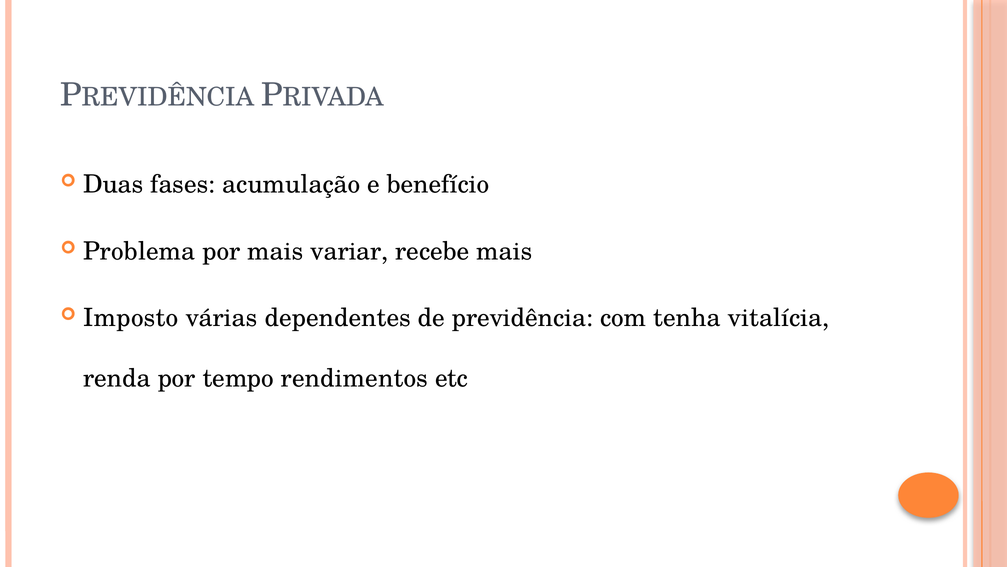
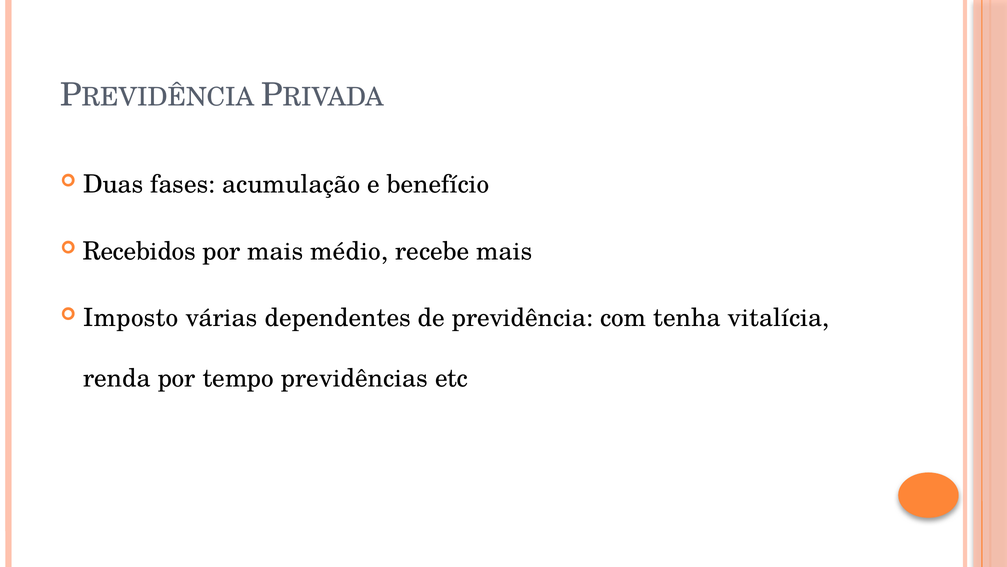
Problema: Problema -> Recebidos (139, 251)
variar: variar -> médio (349, 251)
rendimentos: rendimentos -> previdências (354, 378)
